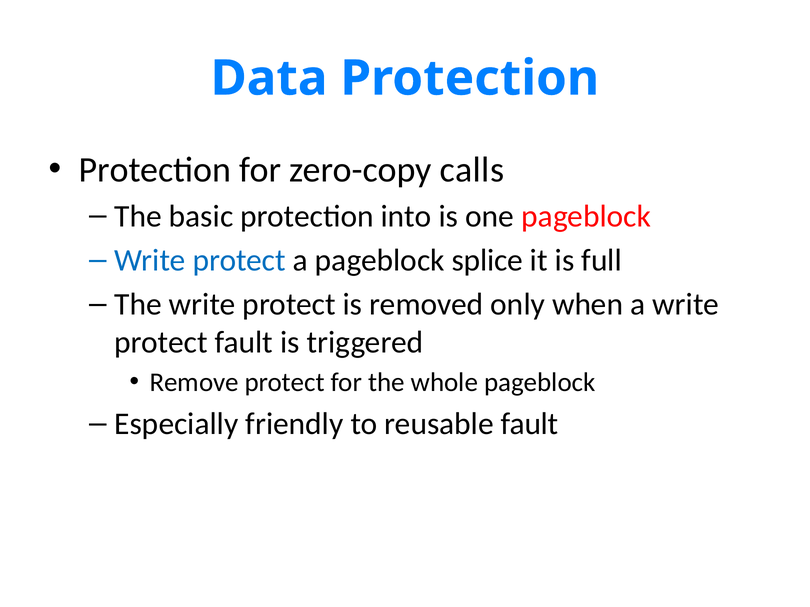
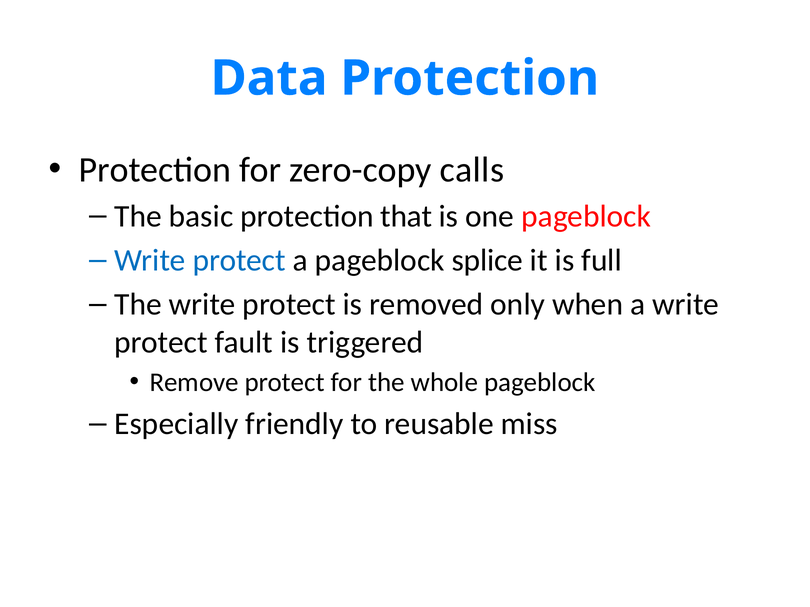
into: into -> that (406, 216)
reusable fault: fault -> miss (529, 424)
